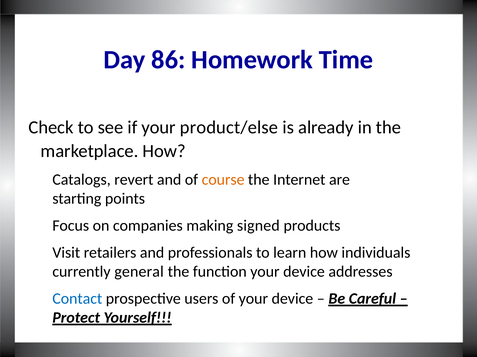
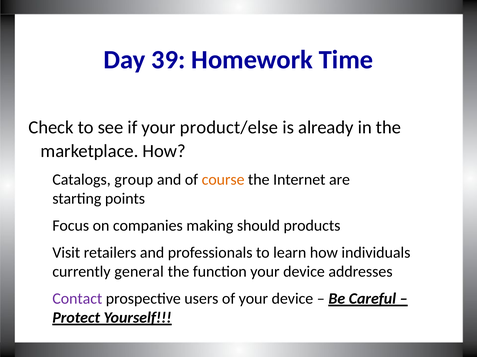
86: 86 -> 39 (168, 60)
revert: revert -> group (134, 180)
signed: signed -> should (258, 226)
Contact colour: blue -> purple (77, 299)
